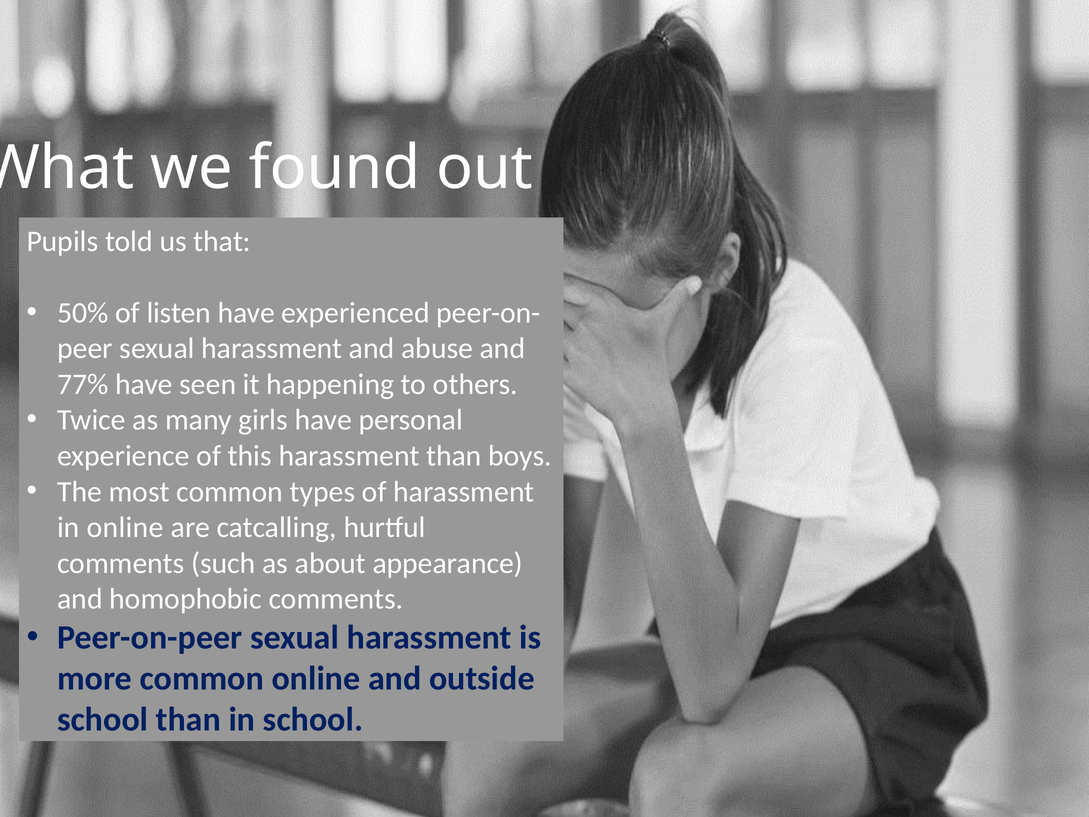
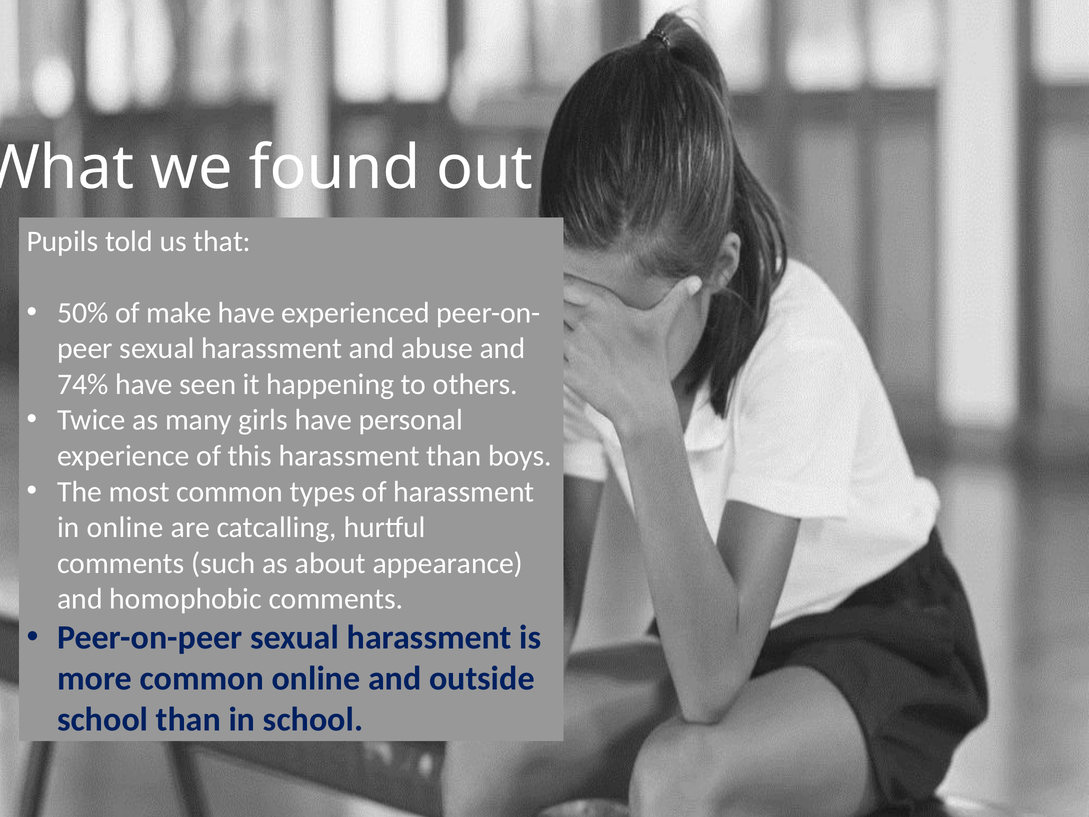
listen: listen -> make (179, 313)
77%: 77% -> 74% (83, 384)
